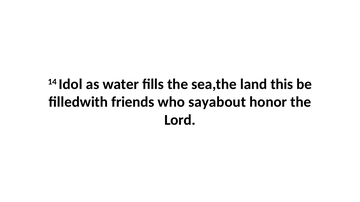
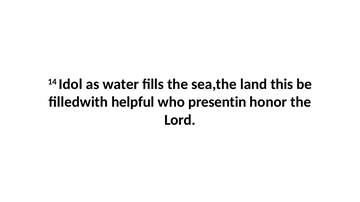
friends: friends -> helpful (133, 102)
sayabout: sayabout -> presentin (217, 102)
